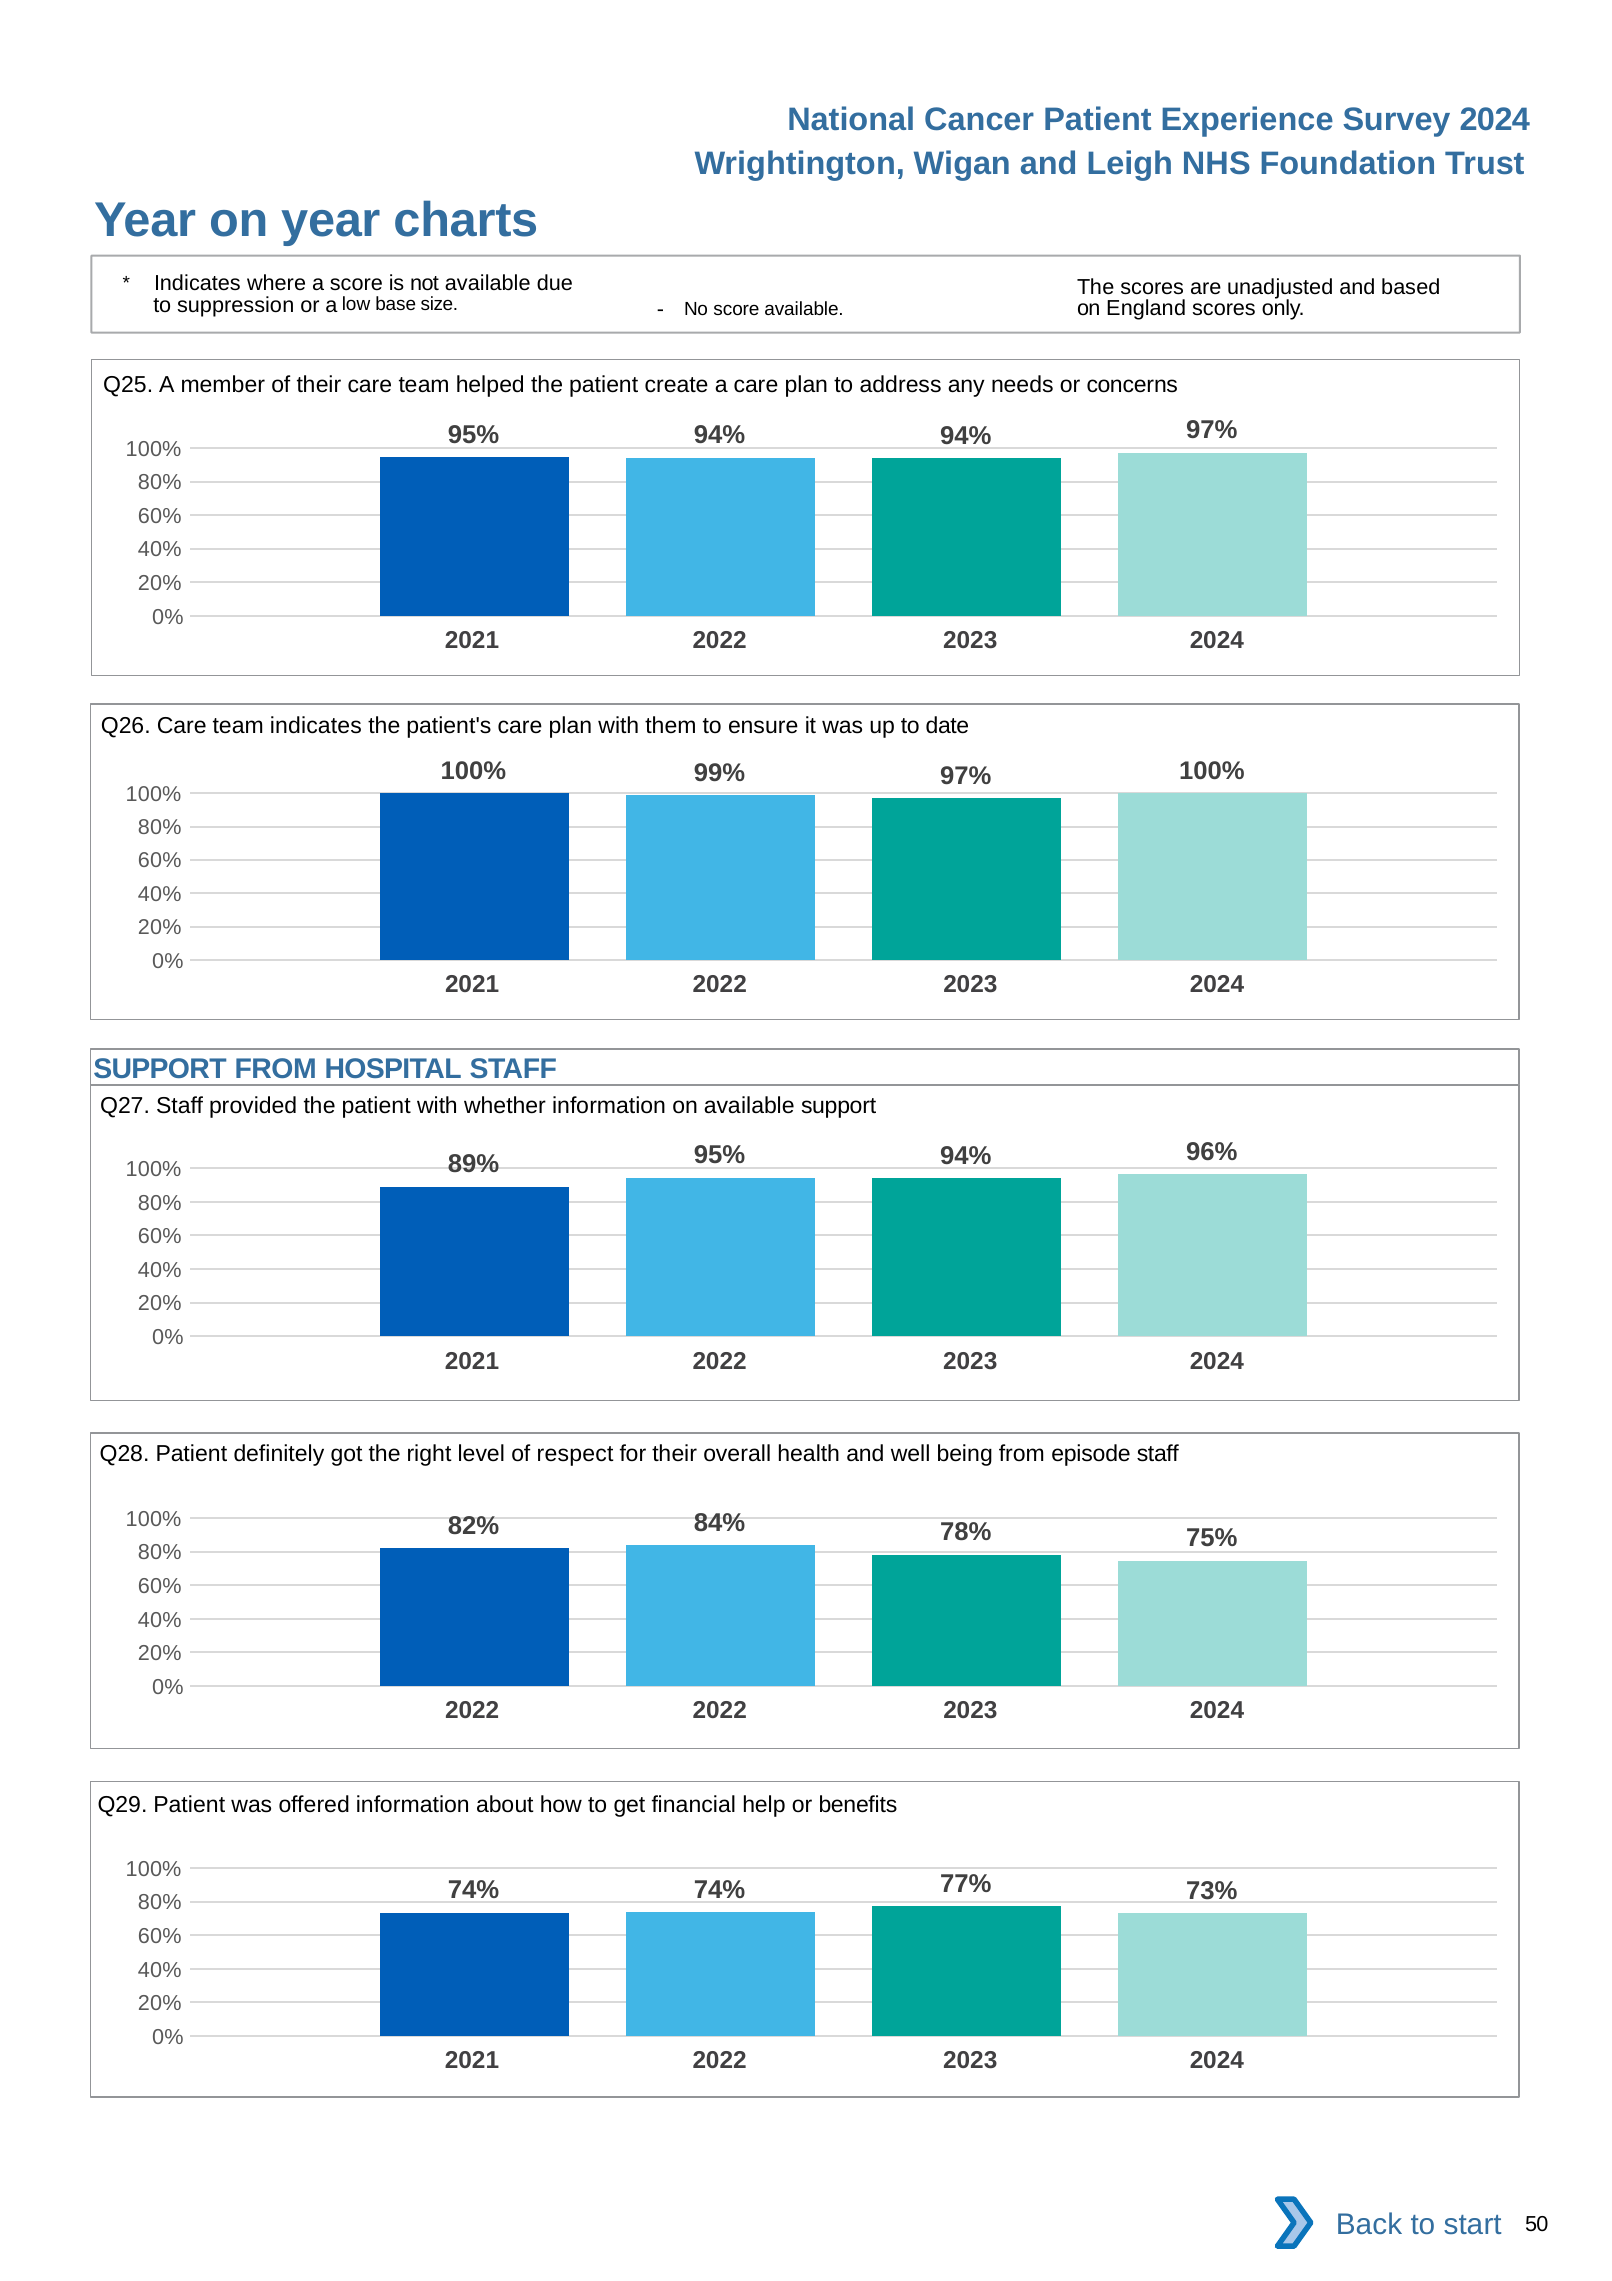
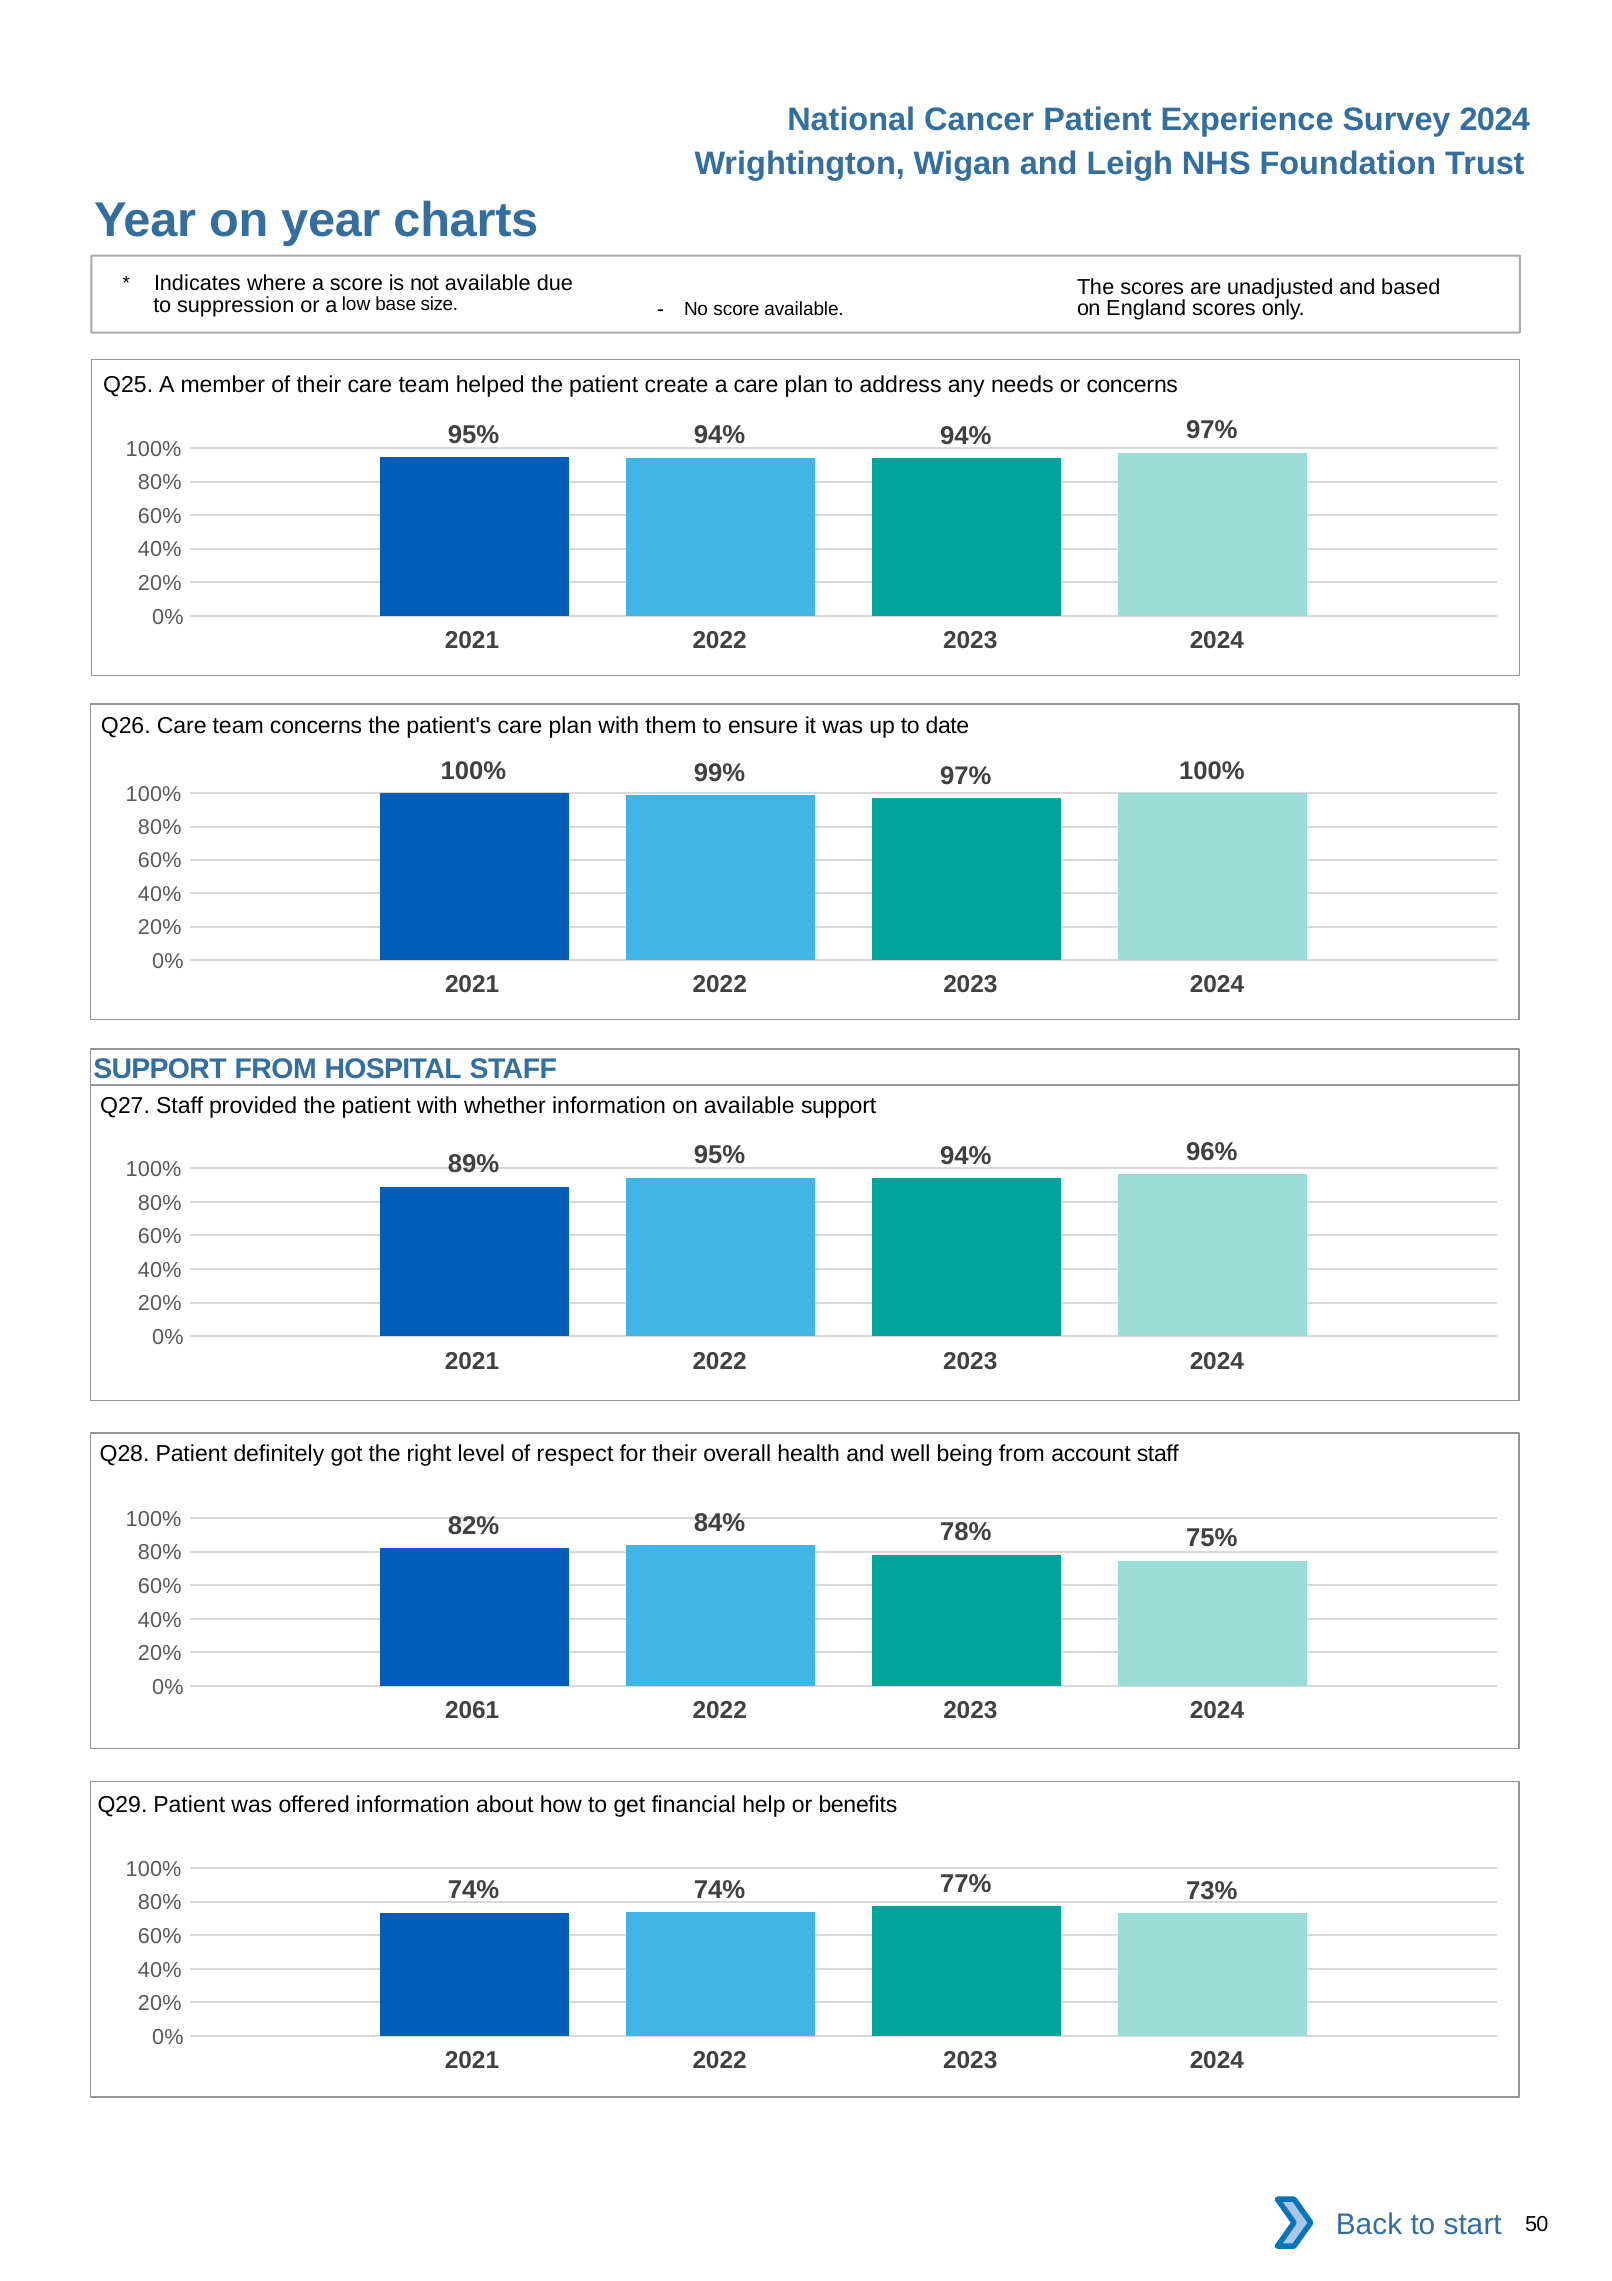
team indicates: indicates -> concerns (316, 726)
episode: episode -> account (1091, 1454)
2022: 2022 -> 2061 (472, 1711)
